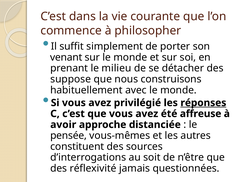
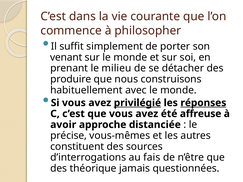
suppose: suppose -> produire (71, 79)
privilégié underline: none -> present (137, 103)
pensée: pensée -> précise (69, 136)
soit: soit -> fais (152, 158)
réflexivité: réflexivité -> théorique (93, 169)
